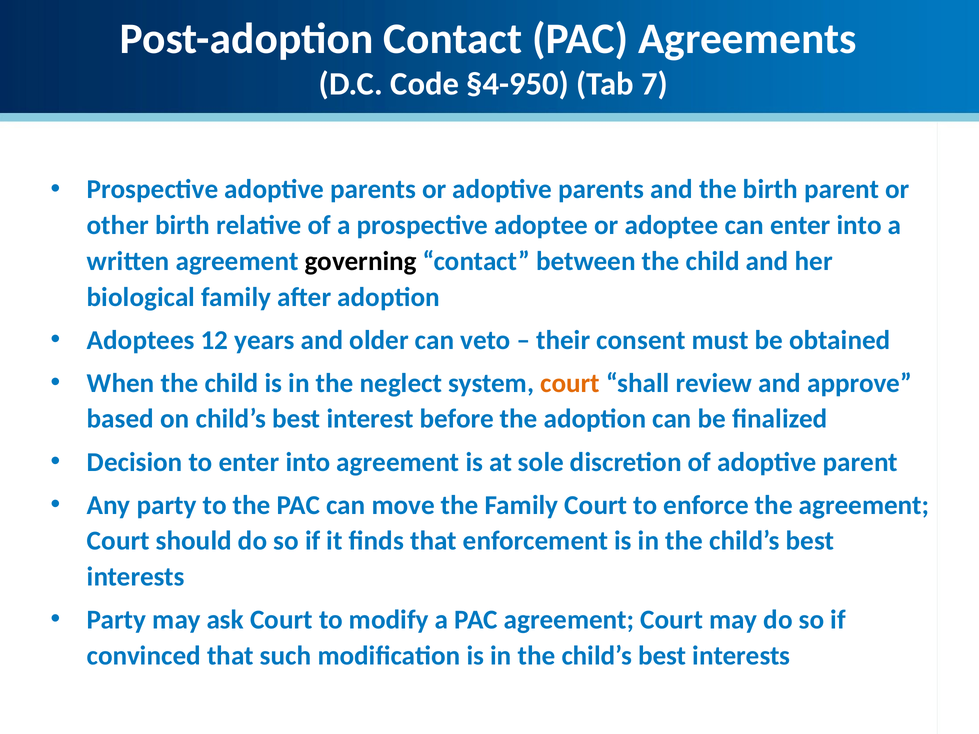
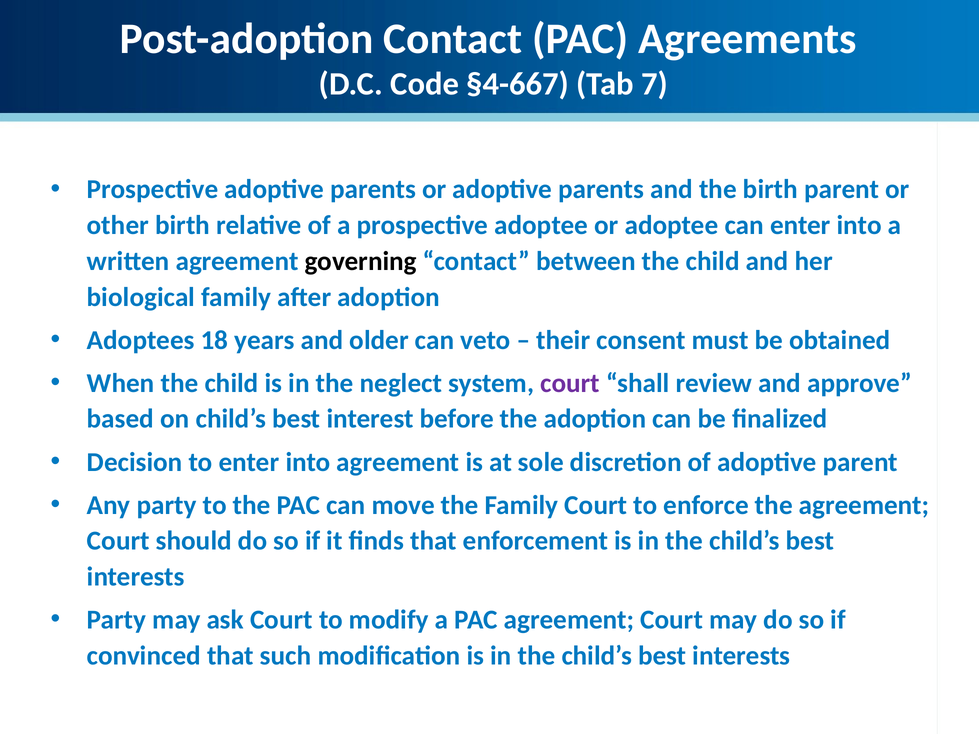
§4-950: §4-950 -> §4-667 (518, 84)
12: 12 -> 18 (214, 340)
court colour: orange -> purple (570, 383)
